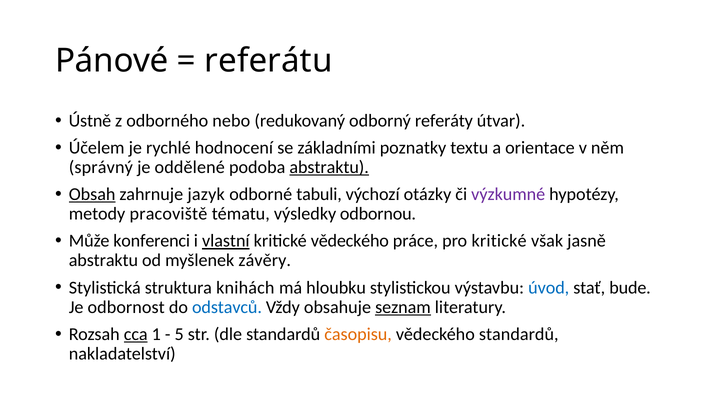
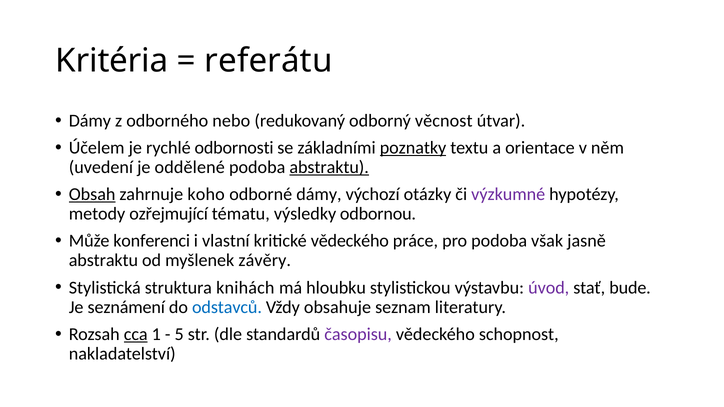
Pánové: Pánové -> Kritéria (112, 61)
Ústně: Ústně -> Dámy (90, 121)
referáty: referáty -> věcnost (444, 121)
hodnocení: hodnocení -> odbornosti (234, 148)
poznatky underline: none -> present (413, 148)
správný: správný -> uvedení (101, 167)
jazyk: jazyk -> koho (206, 195)
odborné tabuli: tabuli -> dámy (319, 195)
pracoviště: pracoviště -> ozřejmující (169, 214)
vlastní underline: present -> none (226, 241)
pro kritické: kritické -> podoba (499, 241)
úvod colour: blue -> purple (549, 288)
odbornost: odbornost -> seznámení (126, 307)
seznam underline: present -> none (403, 307)
časopisu colour: orange -> purple (358, 334)
vědeckého standardů: standardů -> schopnost (519, 334)
